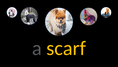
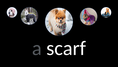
scarf colour: yellow -> white (66, 48)
